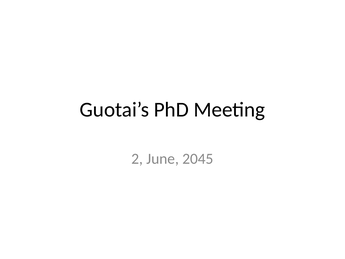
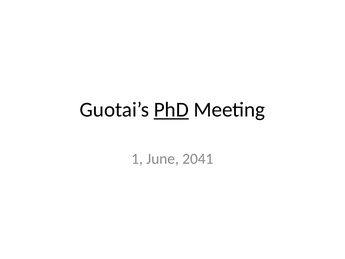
PhD underline: none -> present (171, 110)
2: 2 -> 1 (137, 159)
2045: 2045 -> 2041 (198, 159)
